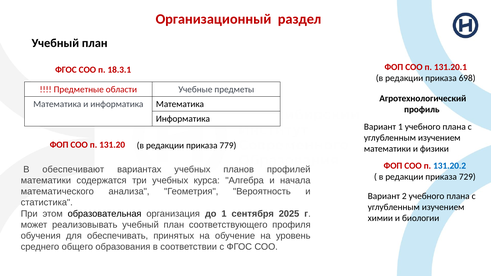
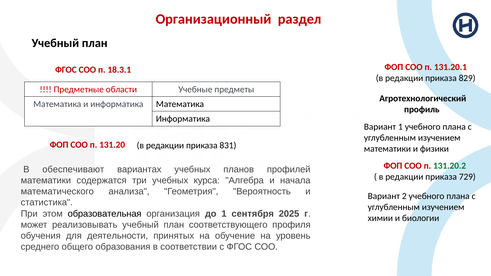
698: 698 -> 829 (467, 78)
779: 779 -> 831 (228, 145)
131.20.2 colour: blue -> green (450, 166)
обеспечивать: обеспечивать -> деятельности (118, 236)
